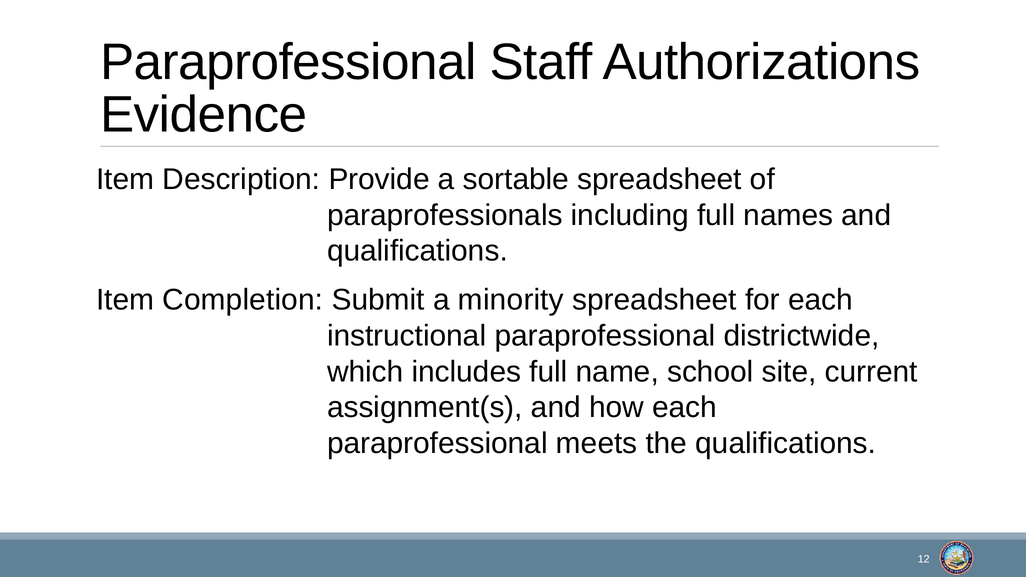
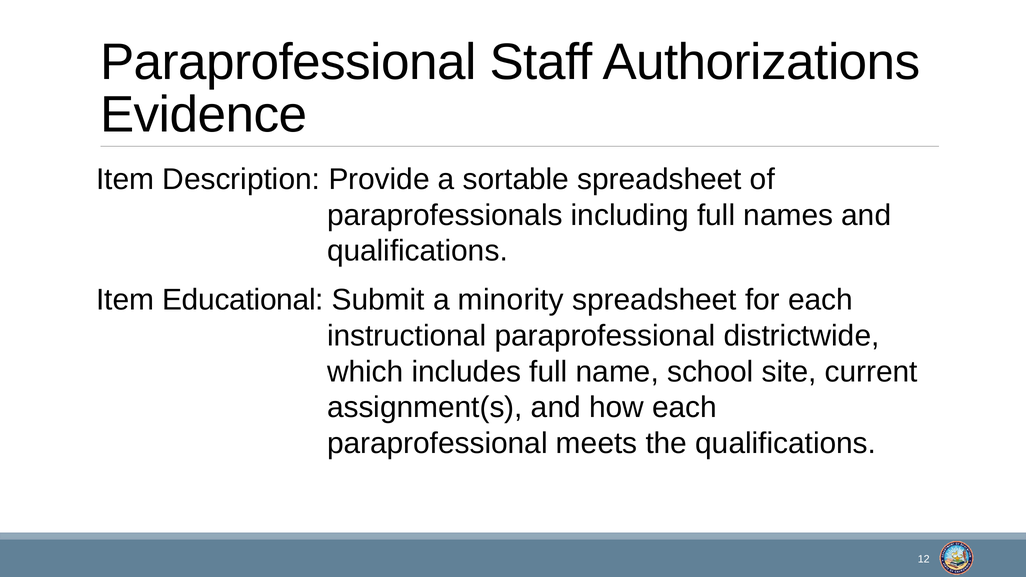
Completion: Completion -> Educational (243, 300)
